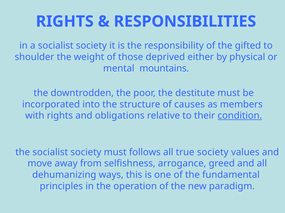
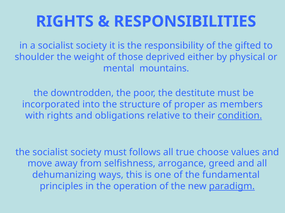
causes: causes -> proper (190, 105)
true society: society -> choose (213, 153)
paradigm underline: none -> present (232, 187)
